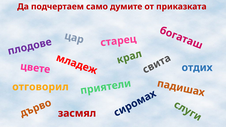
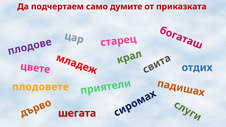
отговорил: отговорил -> плодовете (40, 87)
засмял: засмял -> шегата (77, 113)
